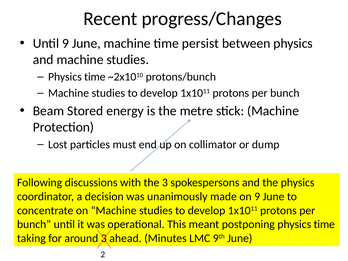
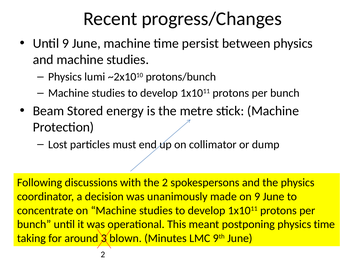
time: time -> lumi (95, 77)
the 3: 3 -> 2 (165, 183)
ahead: ahead -> blown (126, 238)
